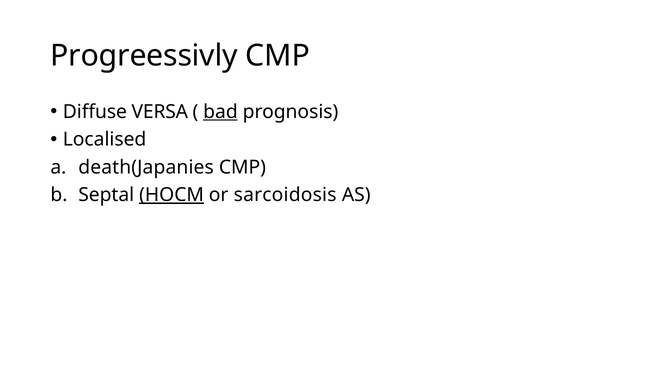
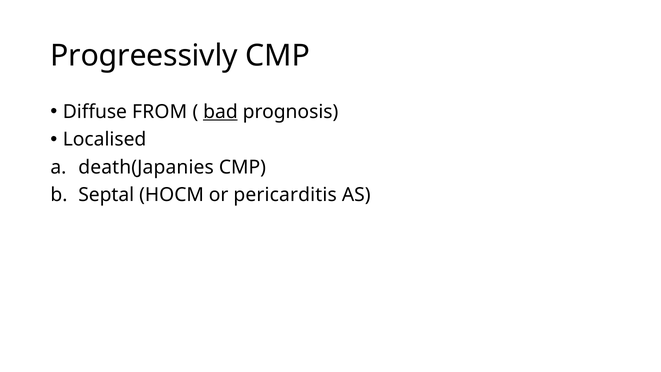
VERSA: VERSA -> FROM (160, 112)
HOCM underline: present -> none (172, 195)
sarcoidosis: sarcoidosis -> pericarditis (285, 195)
